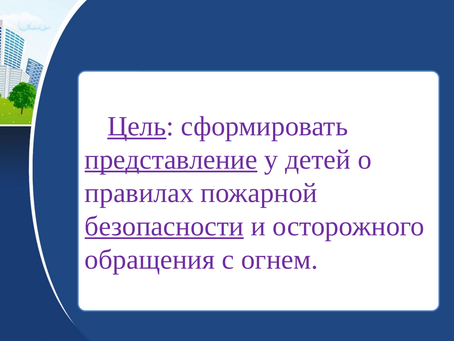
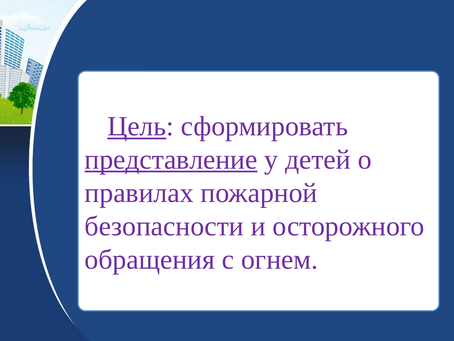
безопасности underline: present -> none (164, 226)
